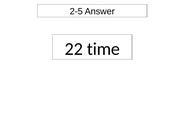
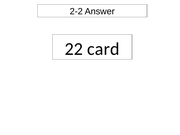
2-5: 2-5 -> 2-2 (76, 11)
time: time -> card (103, 49)
